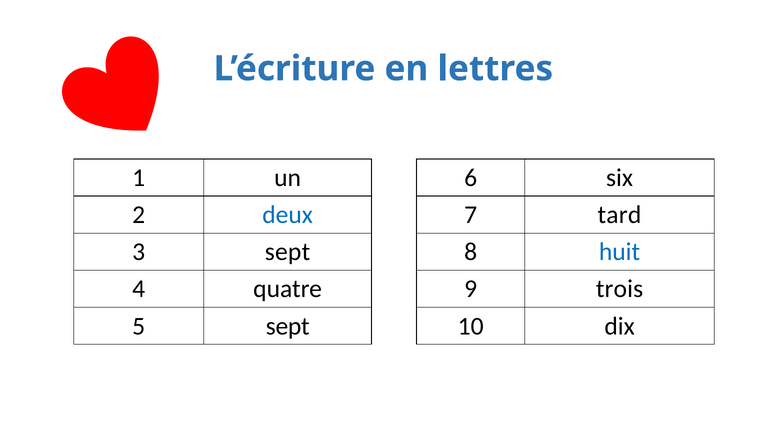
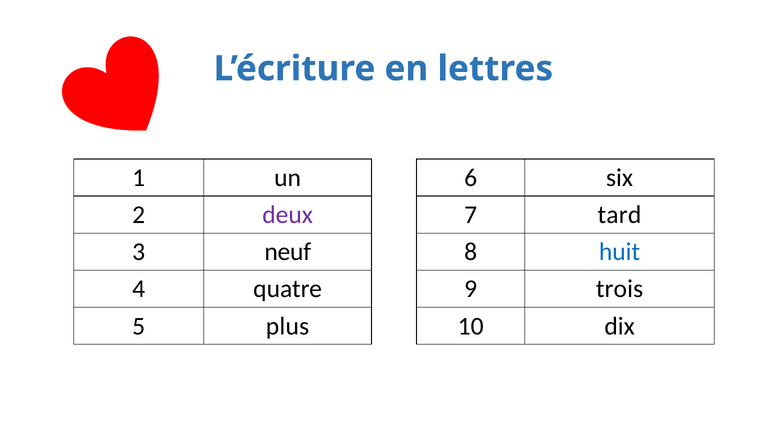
deux colour: blue -> purple (288, 215)
3 sept: sept -> neuf (288, 252)
5 sept: sept -> plus (287, 326)
